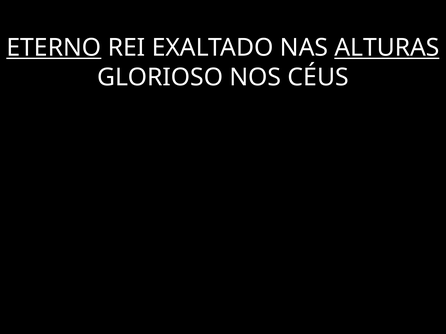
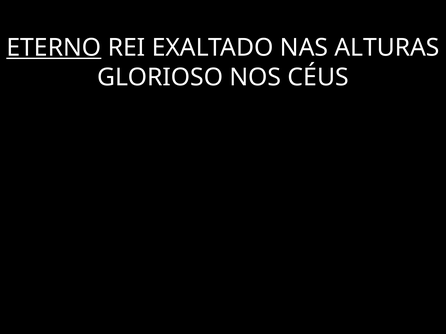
ALTURAS underline: present -> none (387, 48)
